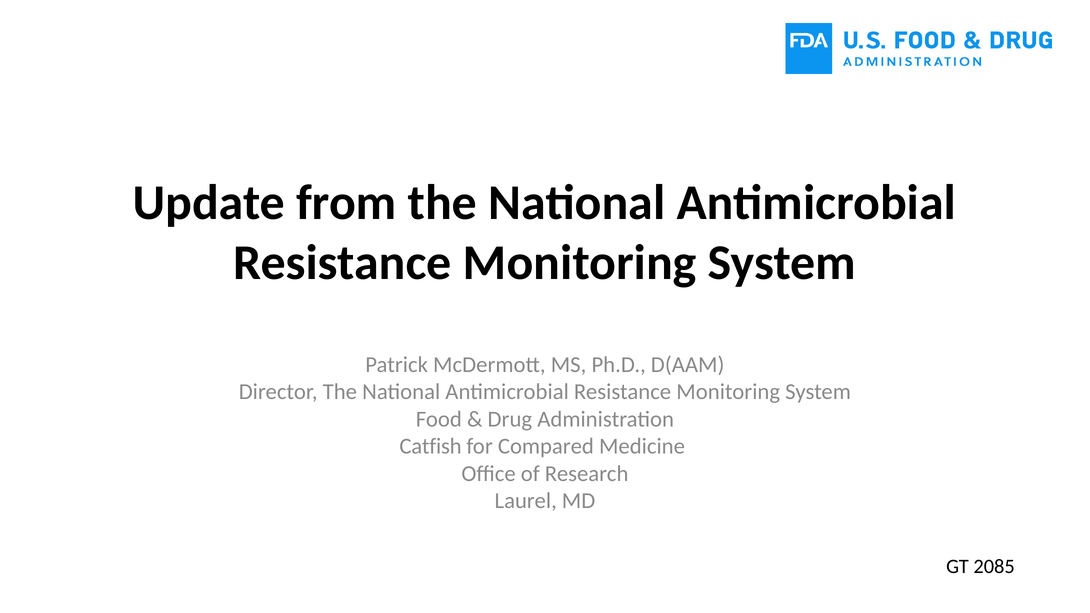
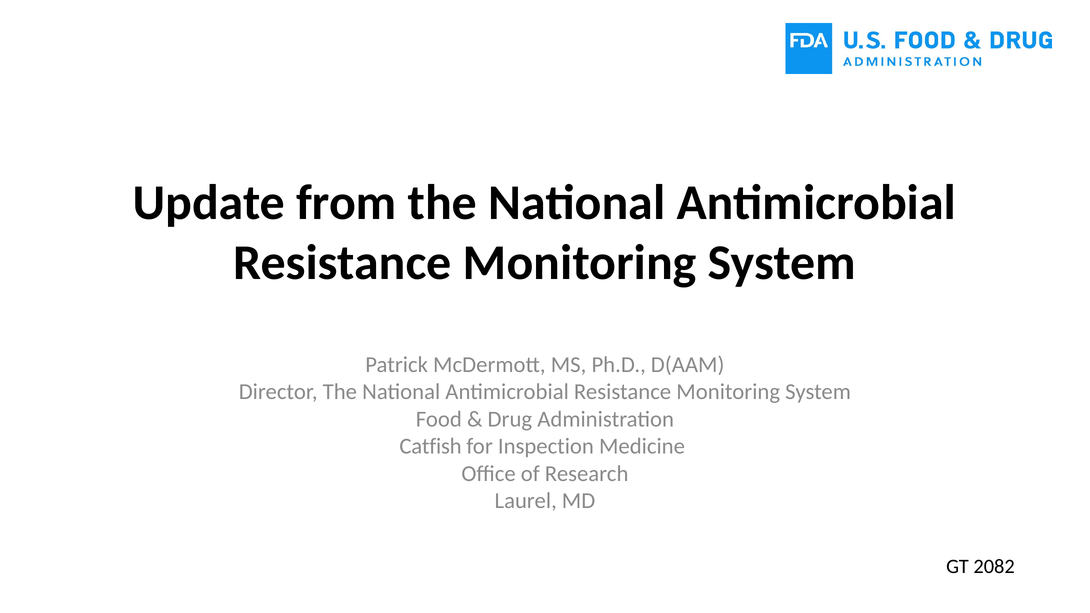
Compared: Compared -> Inspection (546, 447)
2085: 2085 -> 2082 (994, 567)
